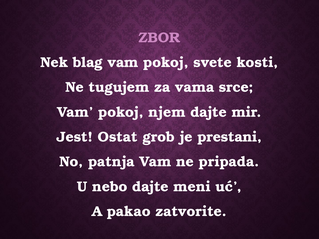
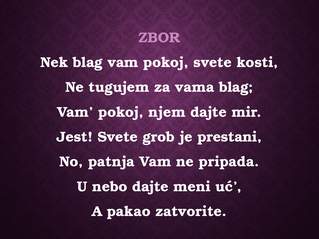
vama srce: srce -> blag (236, 87)
Jest Ostat: Ostat -> Svete (118, 137)
